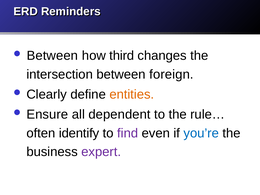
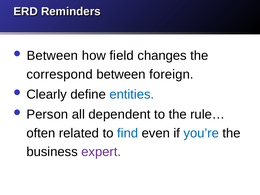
third: third -> field (122, 56)
intersection: intersection -> correspond (60, 74)
entities colour: orange -> blue (132, 94)
Ensure: Ensure -> Person (47, 114)
identify: identify -> related (79, 133)
find colour: purple -> blue (128, 133)
